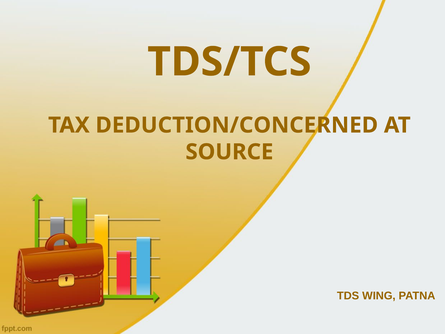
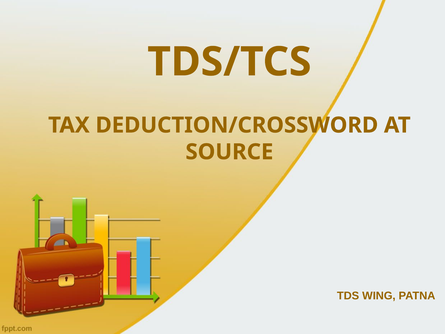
DEDUCTION/CONCERNED: DEDUCTION/CONCERNED -> DEDUCTION/CROSSWORD (237, 125)
